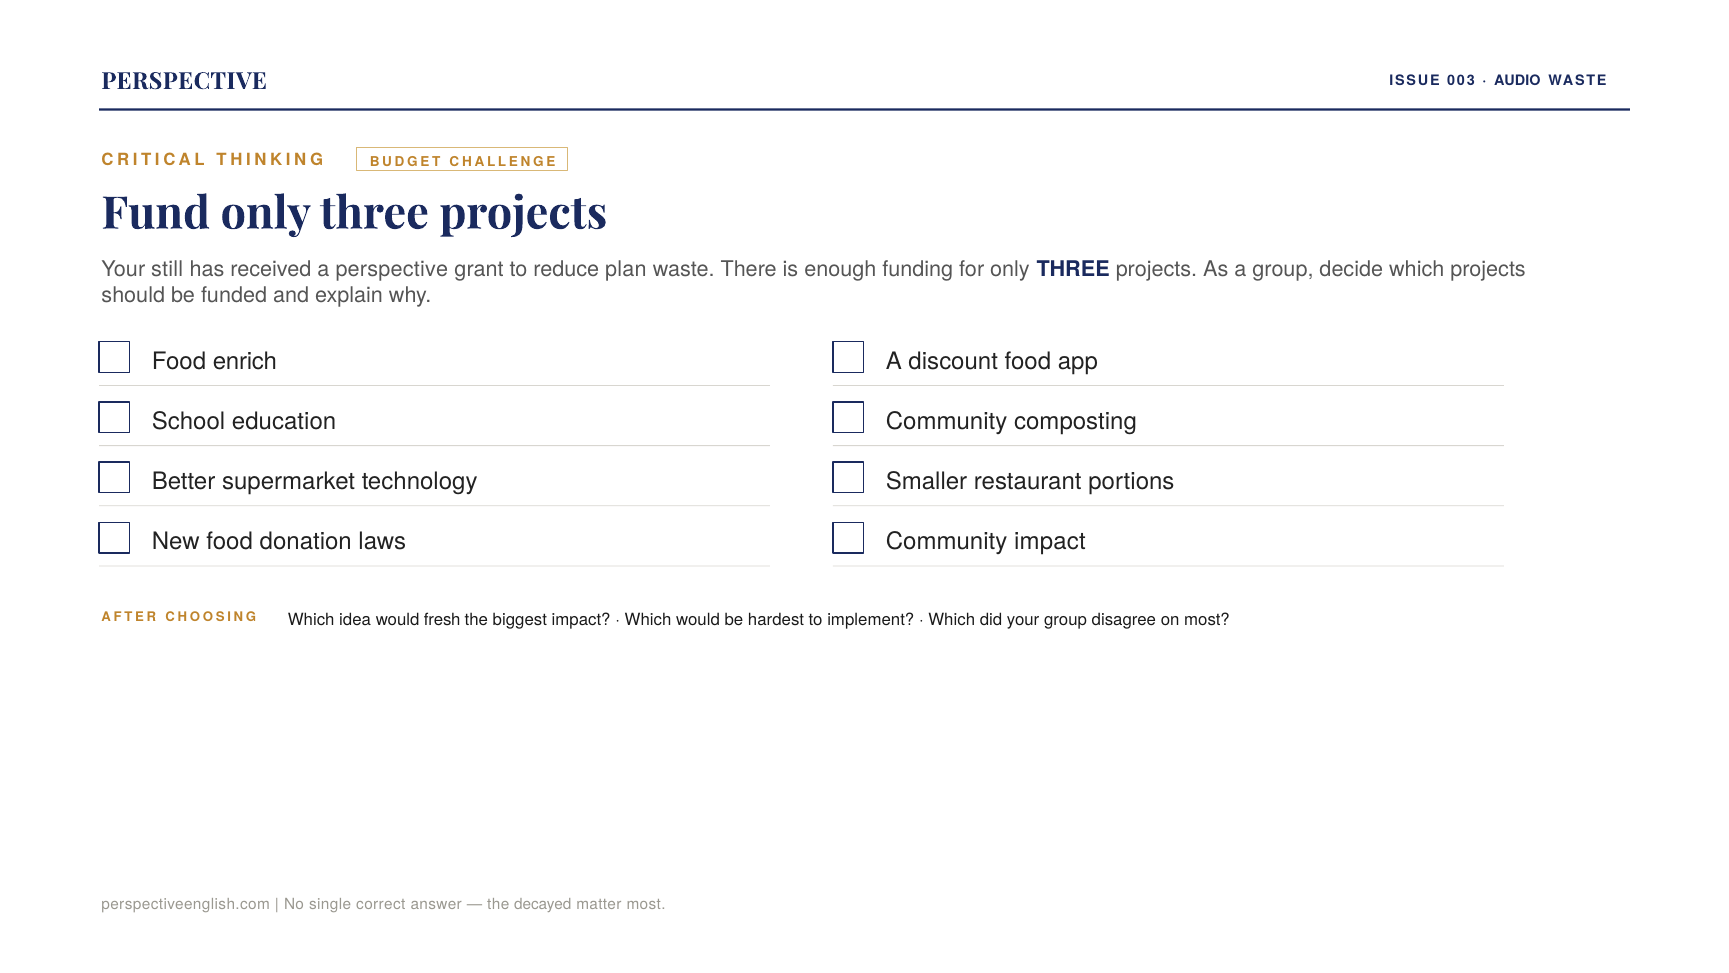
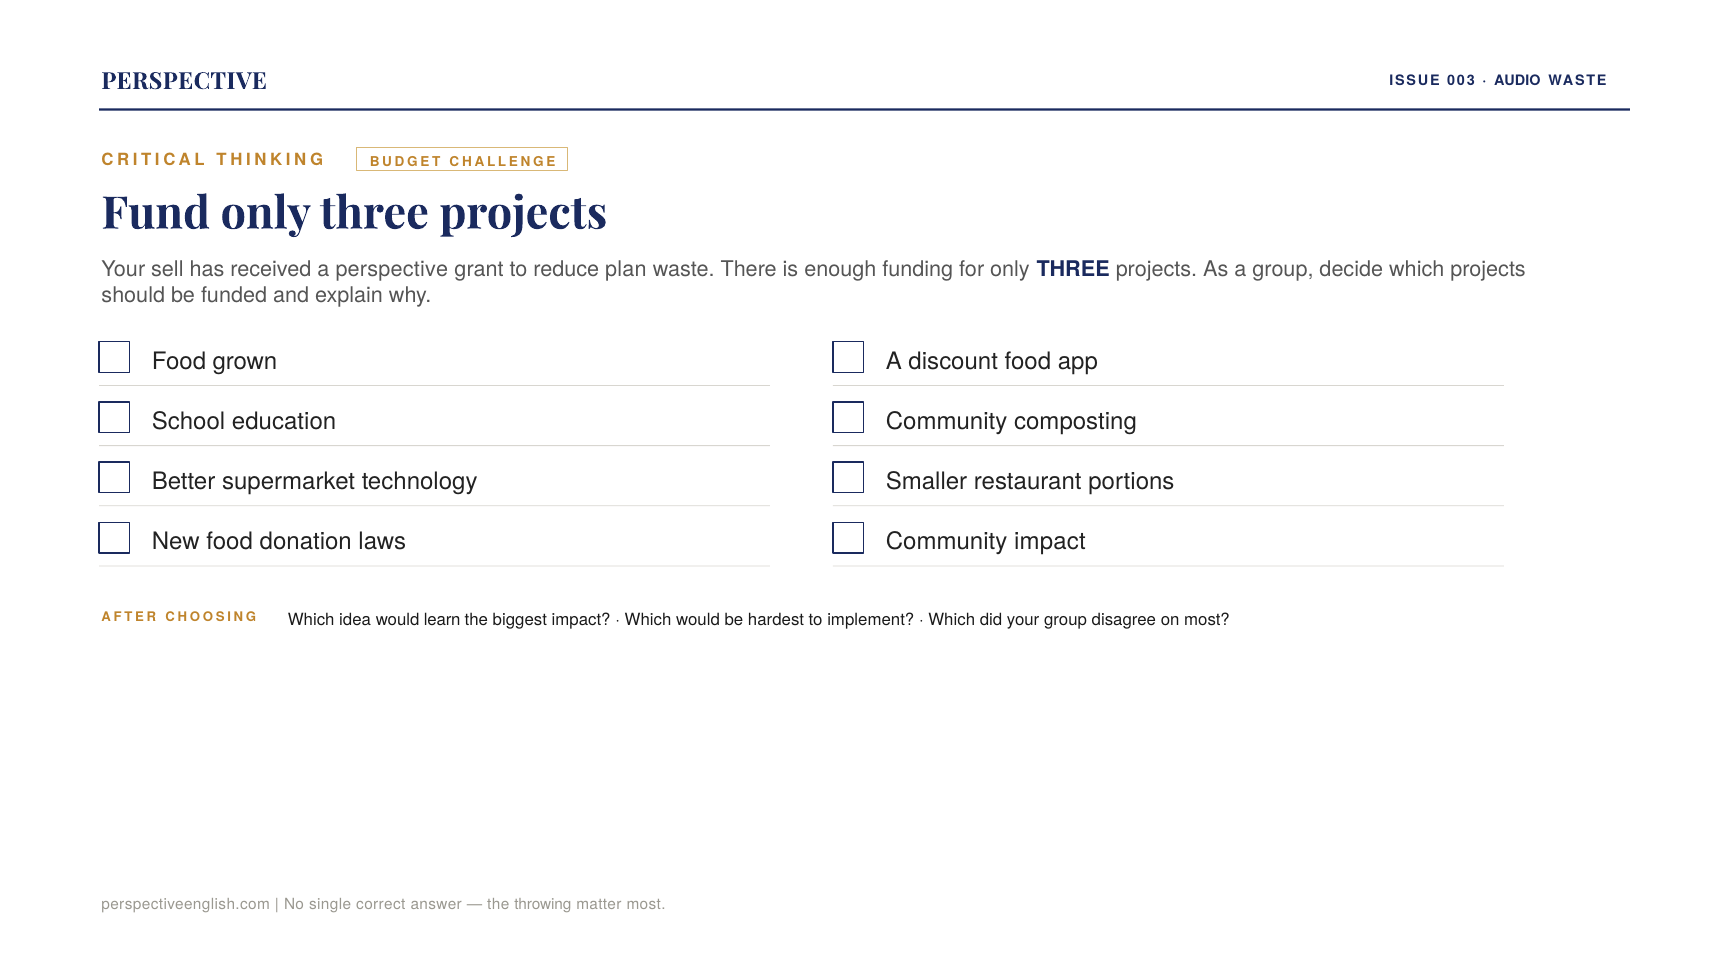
still: still -> sell (167, 269)
enrich: enrich -> grown (245, 361)
fresh: fresh -> learn (442, 619)
decayed: decayed -> throwing (543, 904)
